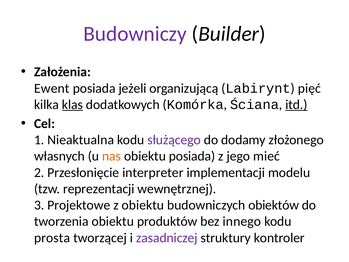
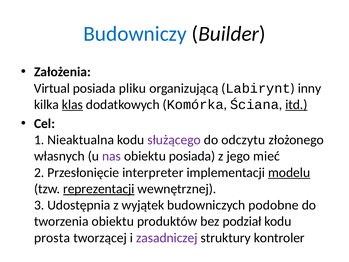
Budowniczy colour: purple -> blue (135, 34)
Ewent: Ewent -> Virtual (52, 88)
jeżeli: jeżeli -> pliku (132, 88)
pięć: pięć -> inny (309, 88)
dodamy: dodamy -> odczytu (243, 140)
nas colour: orange -> purple (112, 156)
modelu underline: none -> present (289, 172)
reprezentacji underline: none -> present (99, 189)
Projektowe: Projektowe -> Udostępnia (79, 205)
z obiektu: obiektu -> wyjątek (143, 205)
obiektów: obiektów -> podobne (274, 205)
innego: innego -> podział (242, 221)
